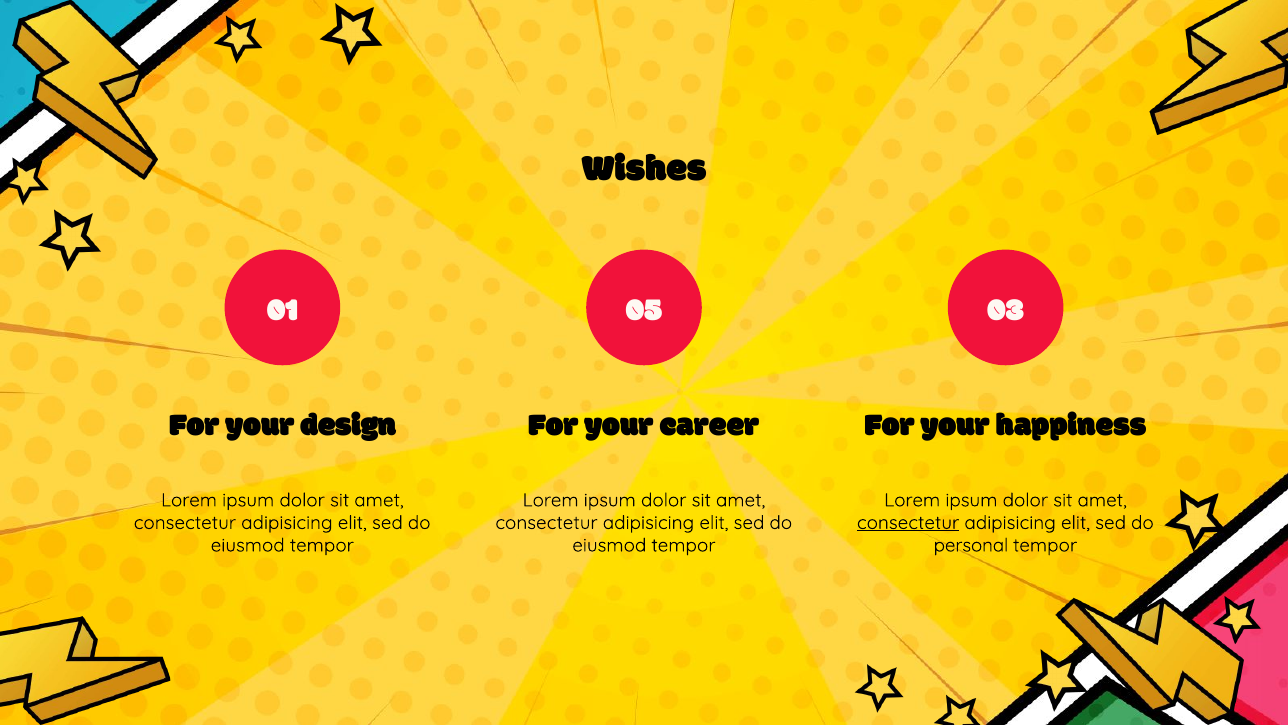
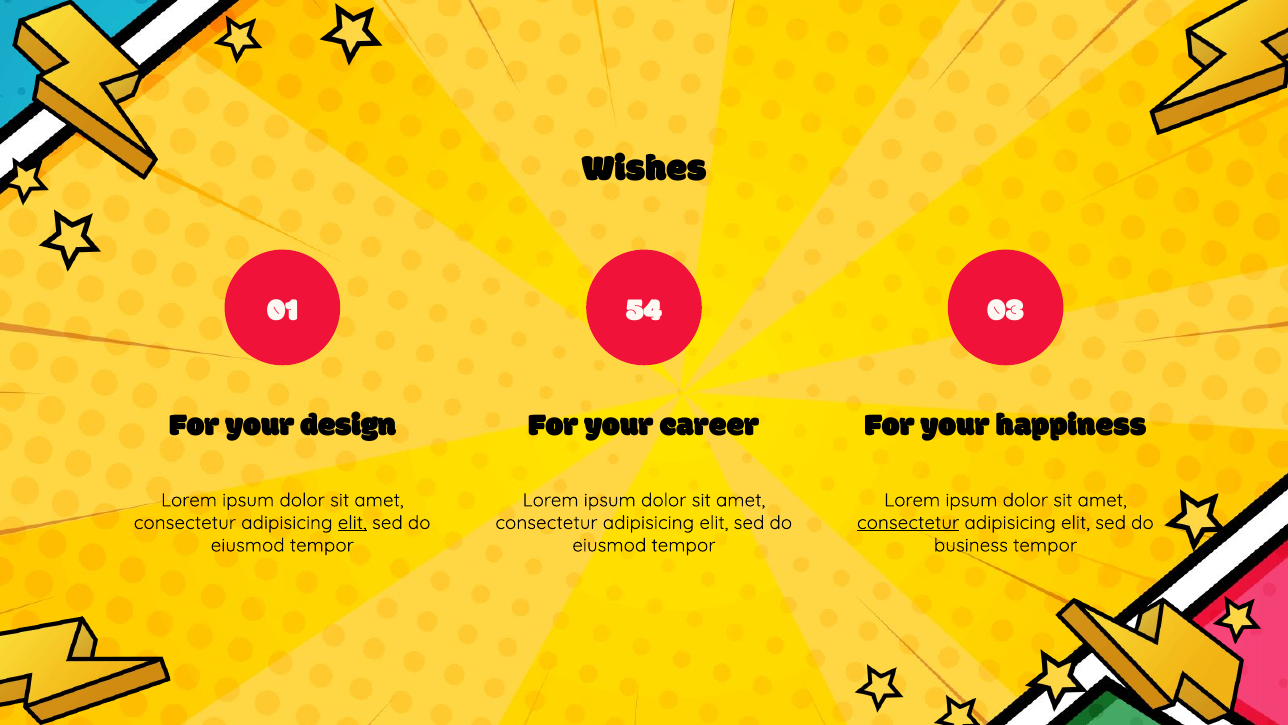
05: 05 -> 54 (644, 309)
elit underline: none -> present (352, 522)
personal: personal -> business (971, 545)
